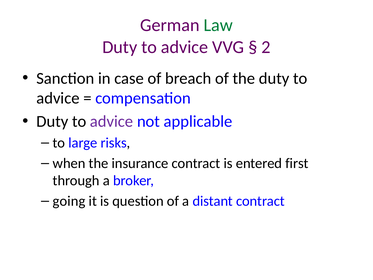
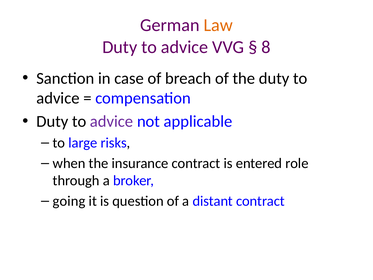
Law colour: green -> orange (218, 25)
2: 2 -> 8 (266, 47)
first: first -> role (297, 163)
